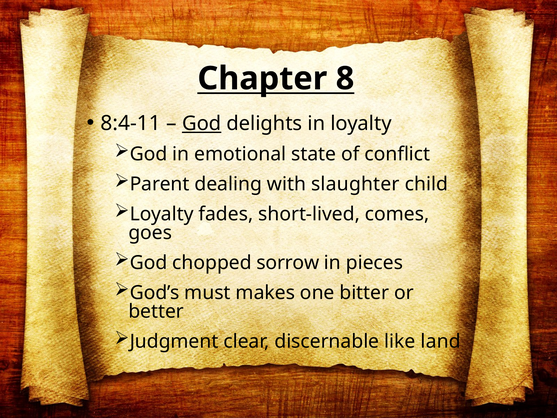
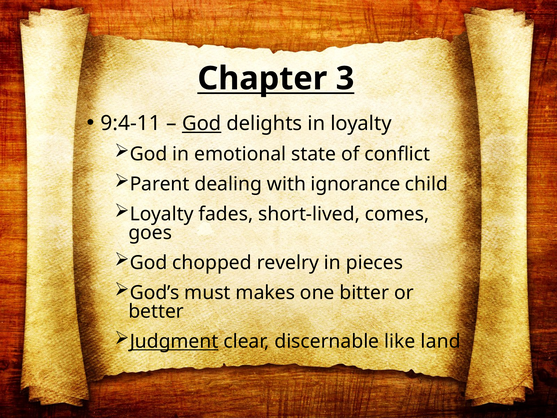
8: 8 -> 3 (345, 78)
8:4-11: 8:4-11 -> 9:4-11 (131, 123)
slaughter: slaughter -> ignorance (356, 184)
sorrow: sorrow -> revelry (288, 263)
Judgment underline: none -> present (174, 341)
